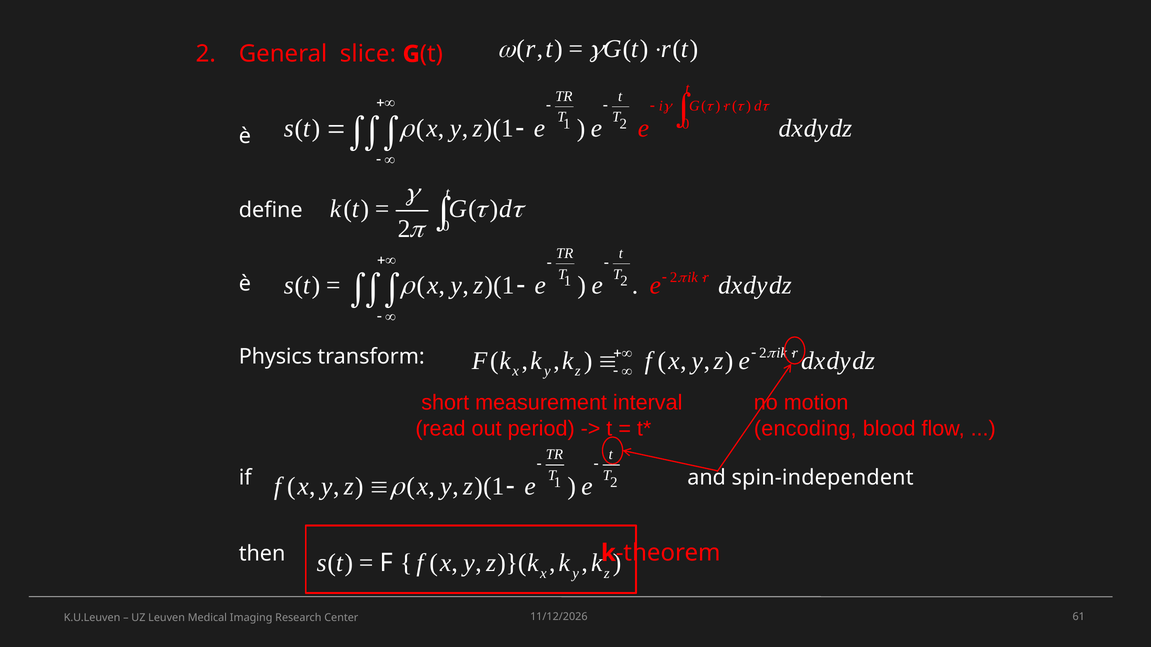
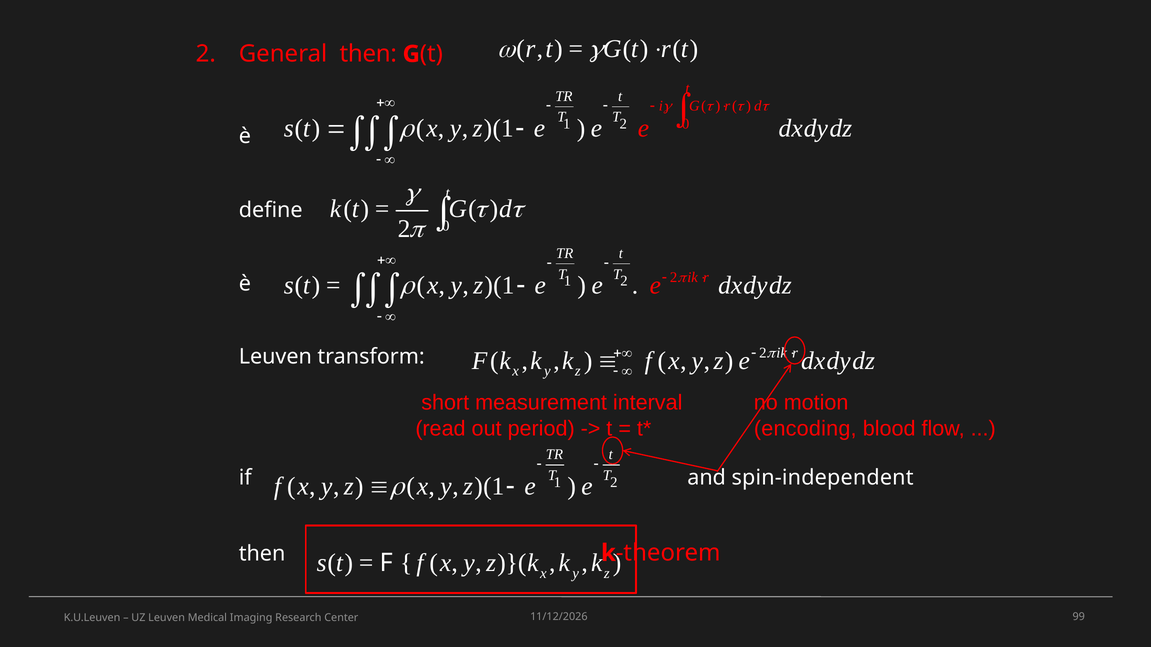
General slice: slice -> then (368, 54)
Physics: Physics -> Leuven (275, 357)
61: 61 -> 99 (1079, 617)
